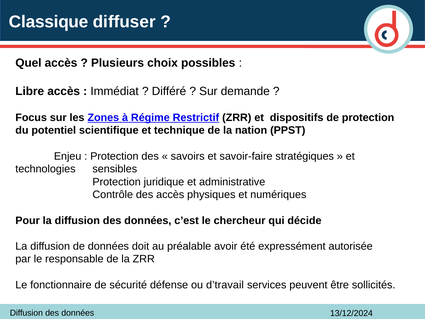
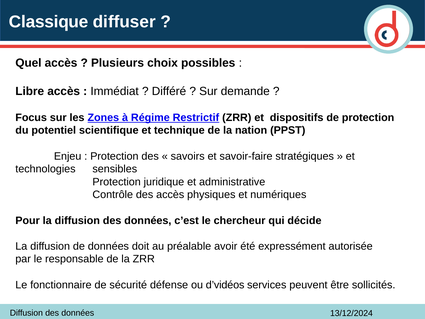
d’travail: d’travail -> d’vidéos (225, 285)
